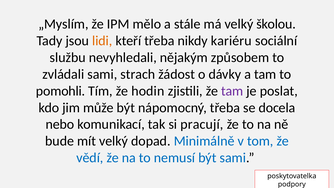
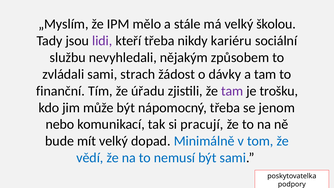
lidi colour: orange -> purple (102, 41)
pomohli: pomohli -> finanční (60, 91)
hodin: hodin -> úřadu (148, 91)
poslat: poslat -> trošku (279, 91)
docela: docela -> jenom (277, 108)
